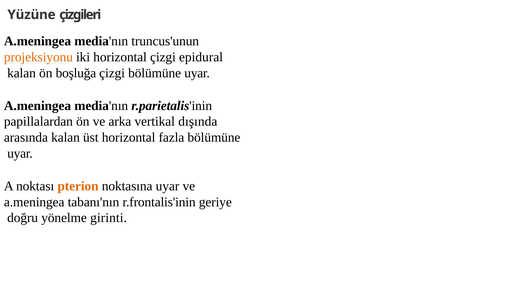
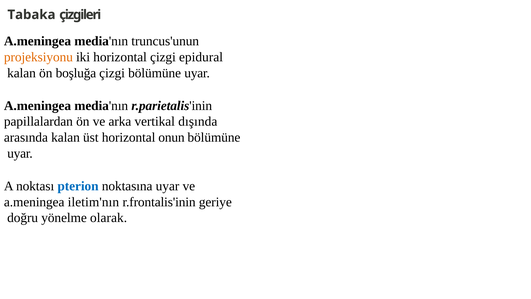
Yüzüne: Yüzüne -> Tabaka (31, 15)
fazla: fazla -> onun (171, 137)
pterion colour: orange -> blue (78, 186)
tabanı'nın: tabanı'nın -> iletim'nın (93, 202)
girinti: girinti -> olarak (109, 218)
